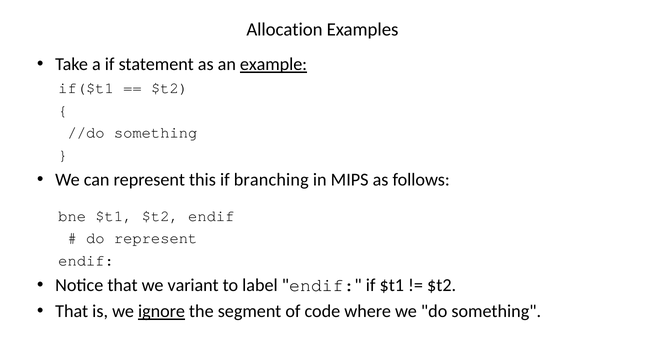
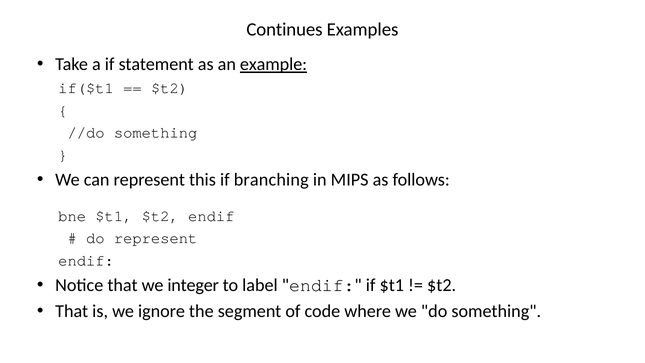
Allocation: Allocation -> Continues (284, 30)
variant: variant -> integer (193, 285)
ignore underline: present -> none (162, 311)
